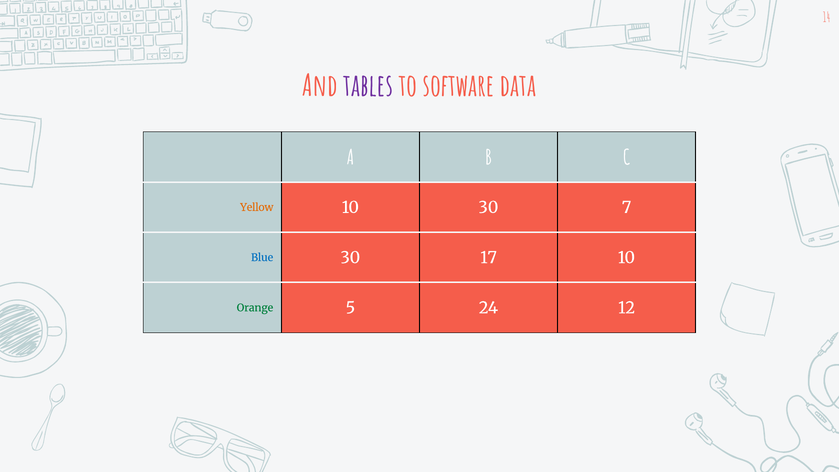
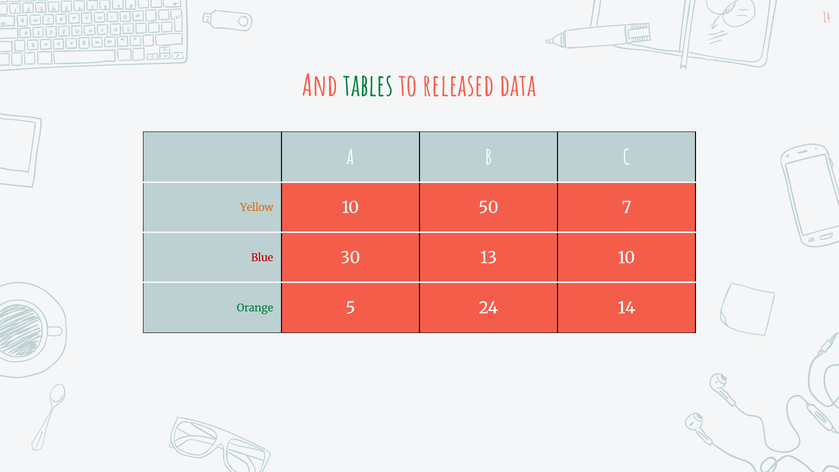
tables colour: purple -> green (368, 86)
software: software -> released (458, 86)
10 30: 30 -> 50 (488, 208)
Blue colour: blue -> red (262, 258)
17: 17 -> 13 (489, 258)
24 12: 12 -> 14 (627, 308)
